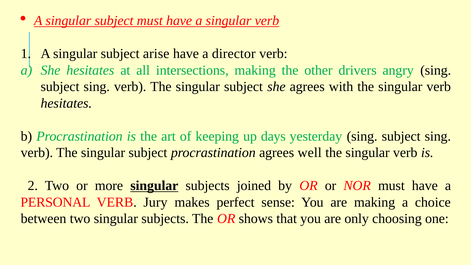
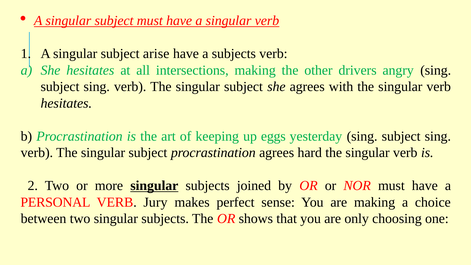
a director: director -> subjects (234, 54)
days: days -> eggs (273, 136)
well: well -> hard (310, 153)
